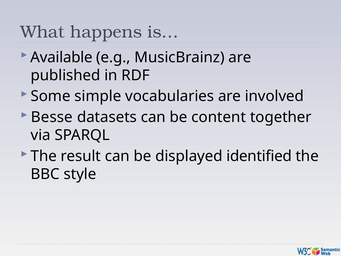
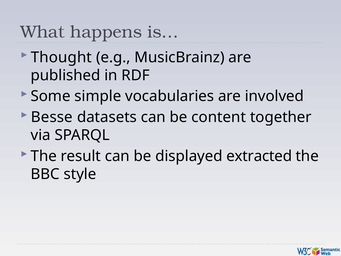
Available: Available -> Thought (61, 57)
identified: identified -> extracted (259, 156)
